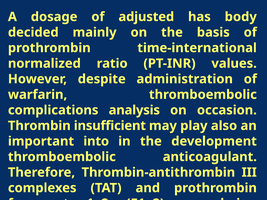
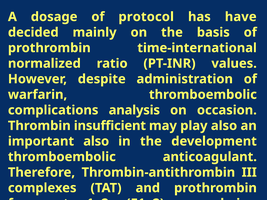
adjusted: adjusted -> protocol (146, 17)
body: body -> have (241, 17)
important into: into -> also (96, 141)
